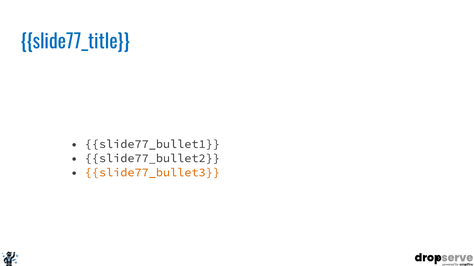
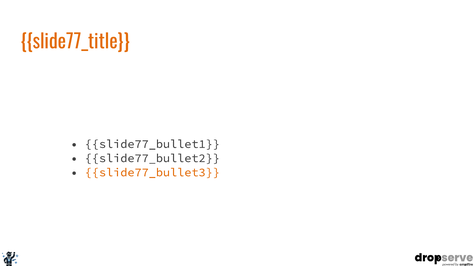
slide77_title colour: blue -> orange (76, 42)
